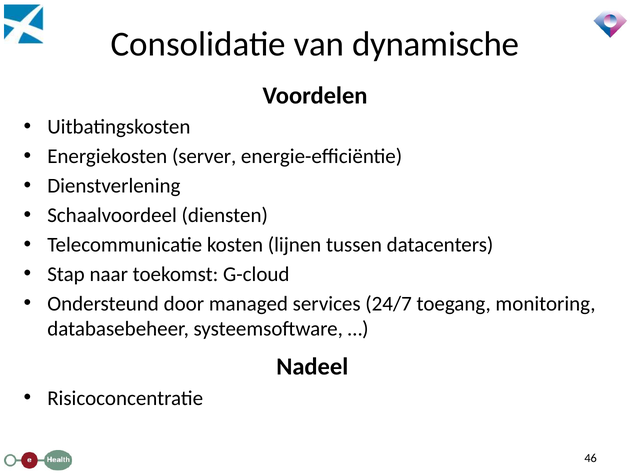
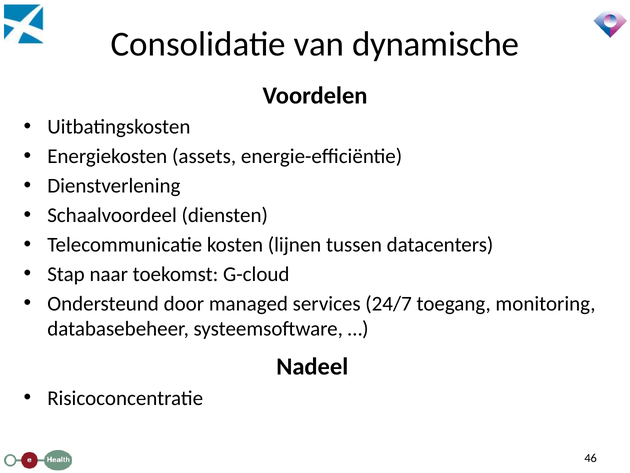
server: server -> assets (204, 156)
